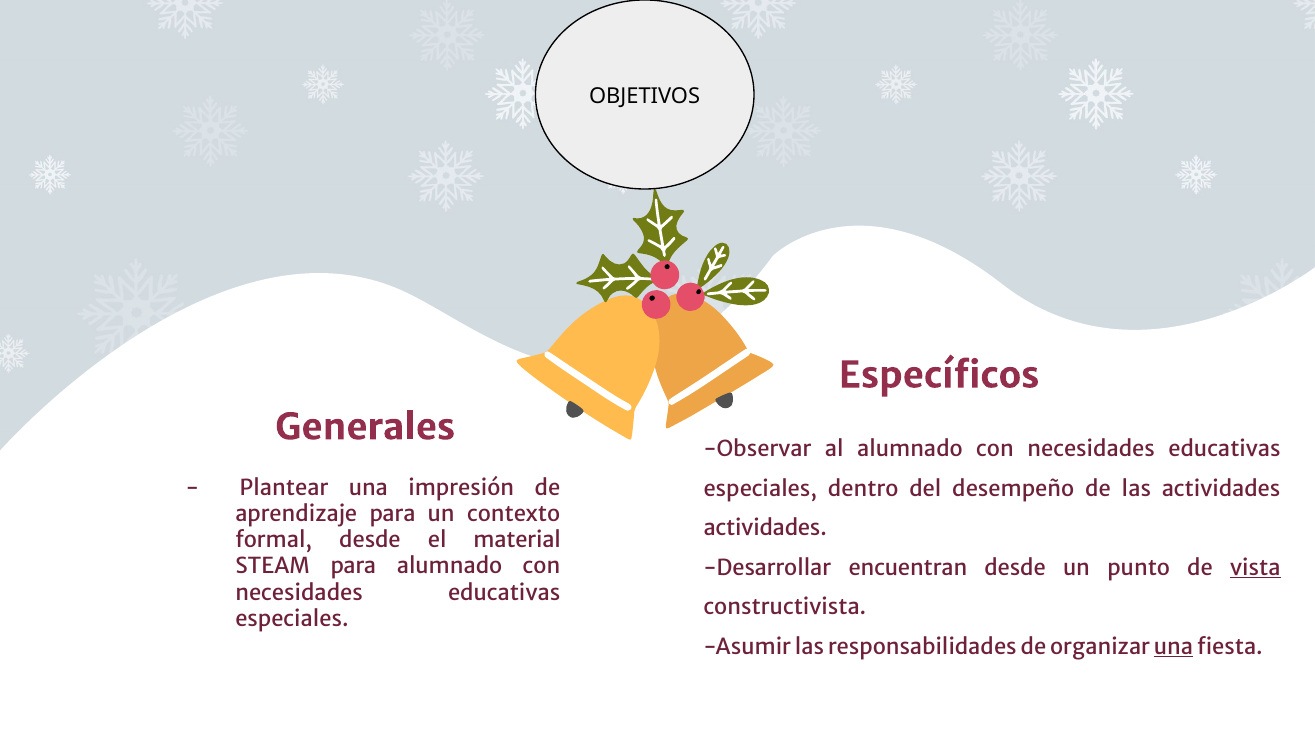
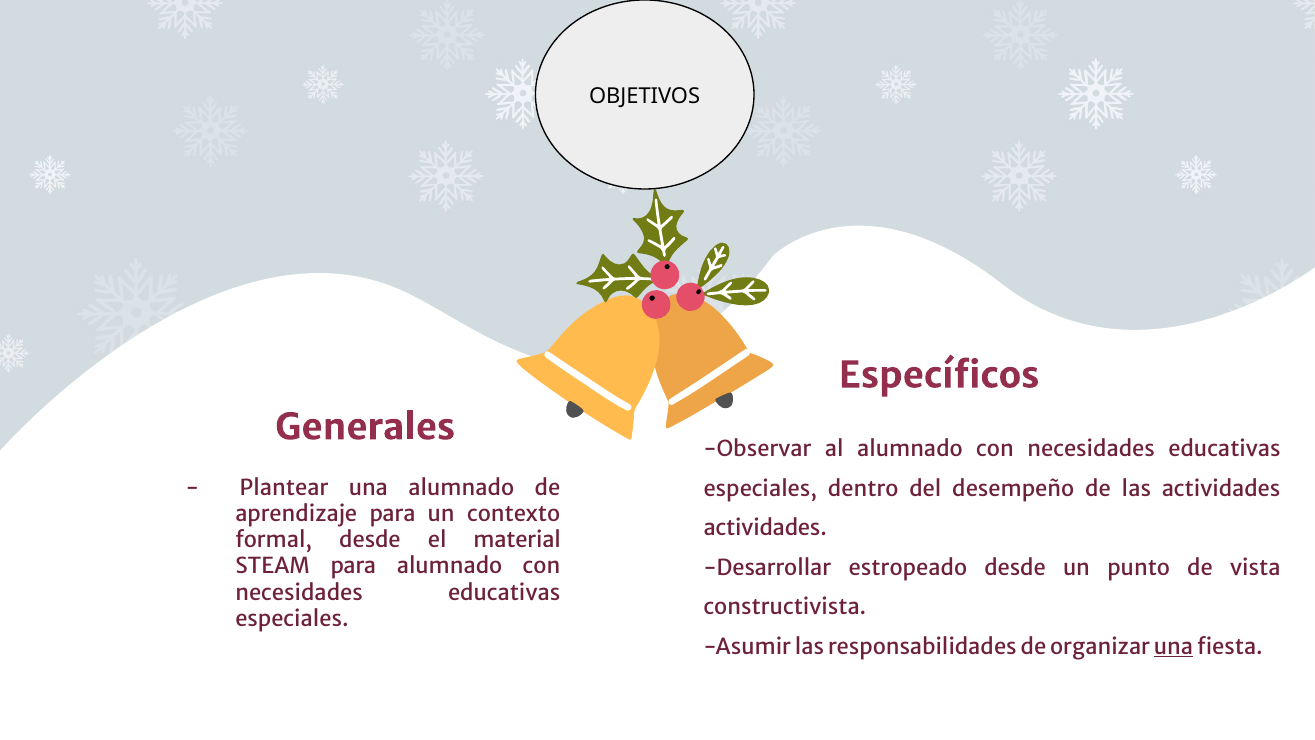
una impresión: impresión -> alumnado (461, 488)
encuentran: encuentran -> estropeado (908, 568)
vista underline: present -> none (1255, 568)
